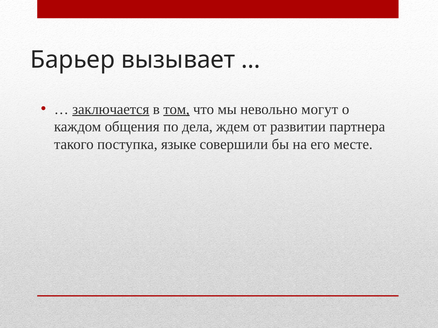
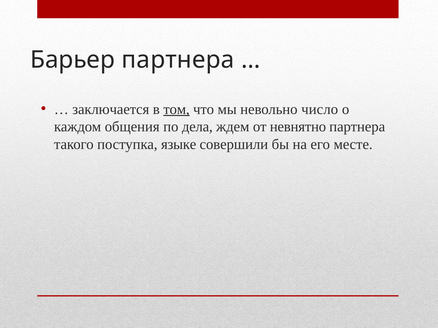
Барьер вызывает: вызывает -> партнера (178, 60)
заключается underline: present -> none (111, 109)
могут: могут -> число (320, 109)
развитии: развитии -> невнятно (298, 127)
